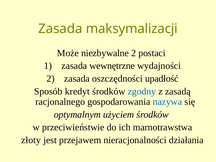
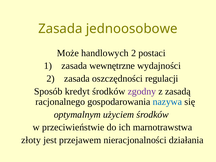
maksymalizacji: maksymalizacji -> jednoosobowe (132, 29)
niezbywalne: niezbywalne -> handlowych (105, 53)
upadłość: upadłość -> regulacji (162, 79)
zgodny colour: blue -> purple (142, 91)
